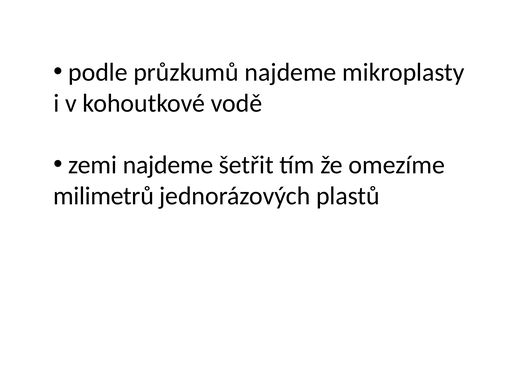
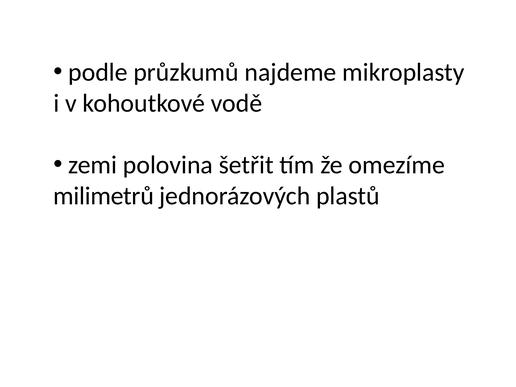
zemi najdeme: najdeme -> polovina (168, 165)
